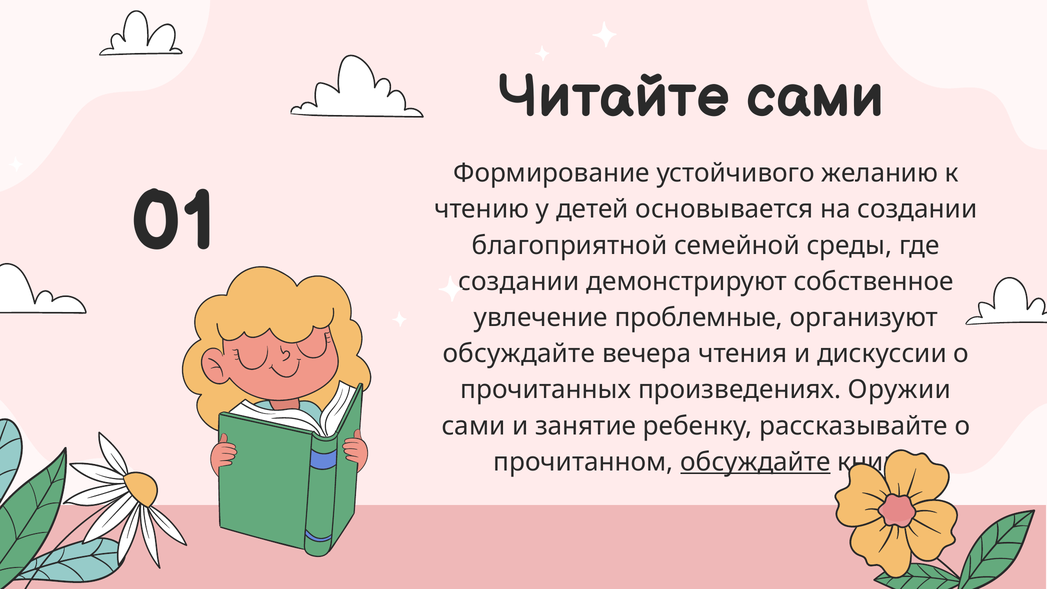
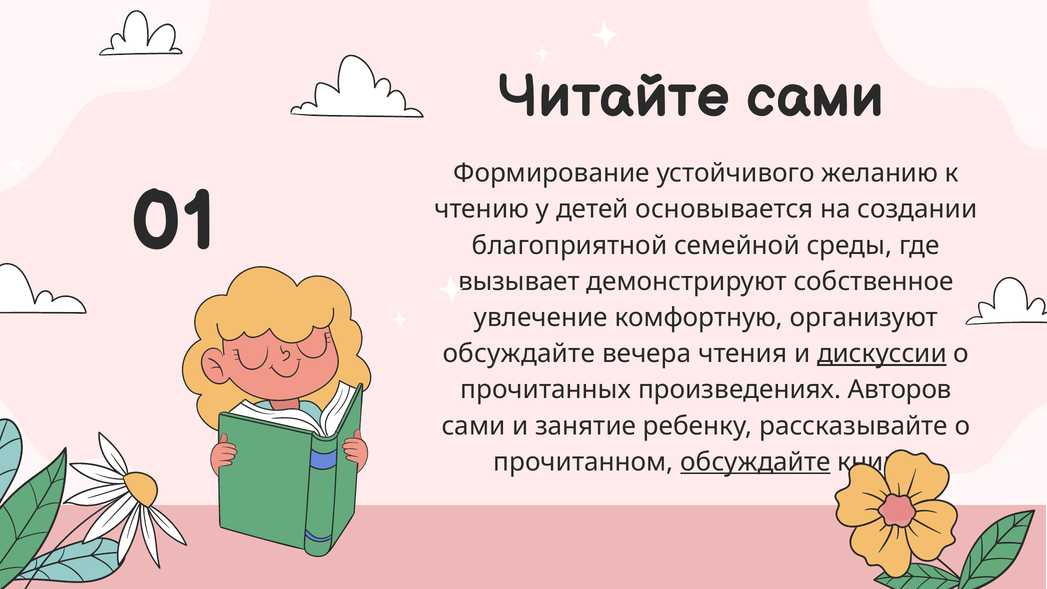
создании: создании -> вызывает (519, 281)
проблемные: проблемные -> комфортную (699, 318)
дискуссии underline: none -> present (882, 354)
Оружии: Оружии -> Авторов (900, 390)
